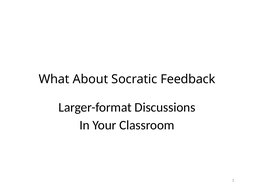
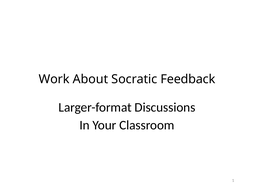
What: What -> Work (54, 79)
